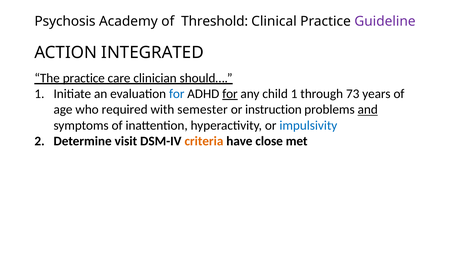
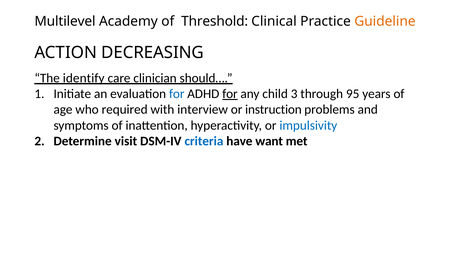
Psychosis: Psychosis -> Multilevel (65, 21)
Guideline colour: purple -> orange (385, 21)
INTEGRATED: INTEGRATED -> DECREASING (153, 53)
The practice: practice -> identify (84, 78)
child 1: 1 -> 3 (294, 94)
73: 73 -> 95 (353, 94)
semester: semester -> interview (203, 110)
and underline: present -> none (368, 110)
criteria colour: orange -> blue (204, 141)
close: close -> want (269, 141)
